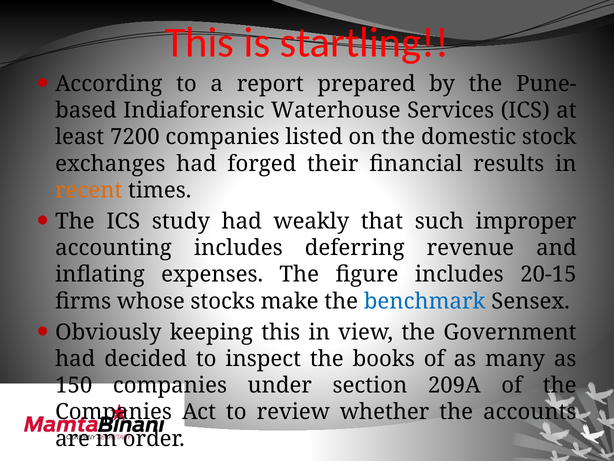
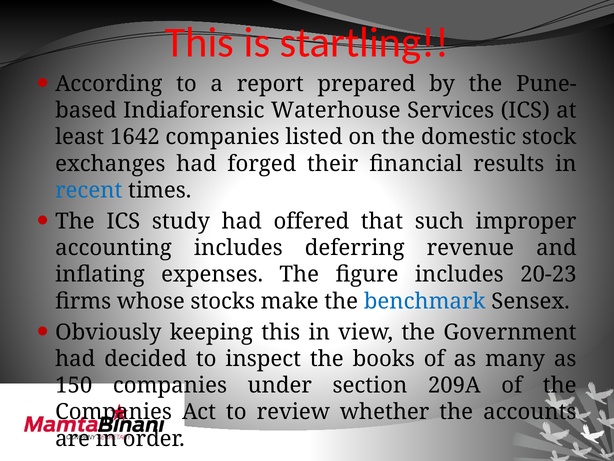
7200: 7200 -> 1642 (135, 137)
recent colour: orange -> blue (89, 190)
weakly: weakly -> offered (311, 221)
20-15: 20-15 -> 20-23 (548, 274)
